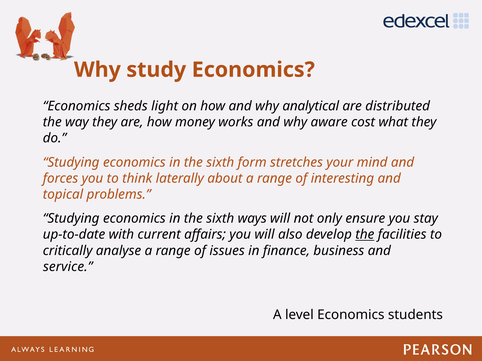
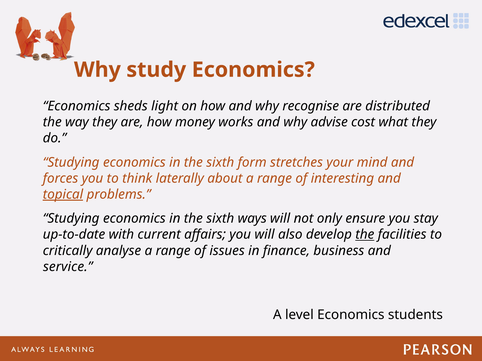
analytical: analytical -> recognise (311, 106)
aware: aware -> advise (329, 122)
topical underline: none -> present (63, 195)
